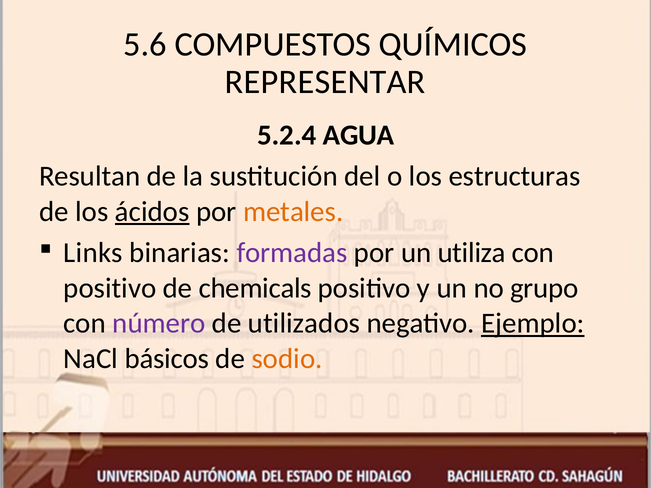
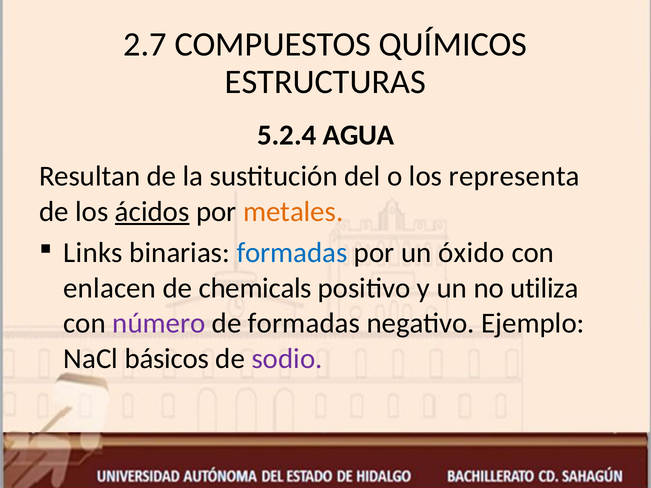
5.6: 5.6 -> 2.7 (145, 44)
REPRESENTAR: REPRESENTAR -> ESTRUCTURAS (325, 82)
estructuras: estructuras -> representa (514, 176)
formadas colour: purple -> blue (292, 253)
utiliza: utiliza -> óxido (471, 253)
positivo: positivo -> enlacen (110, 288)
grupo: grupo -> utiliza (544, 288)
de utilizados: utilizados -> formadas (304, 324)
Ejemplo underline: present -> none (533, 324)
sodio colour: orange -> purple (287, 359)
